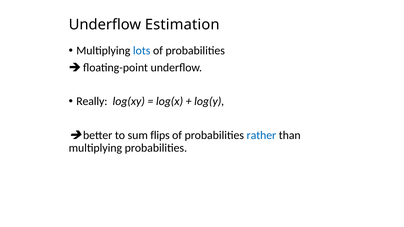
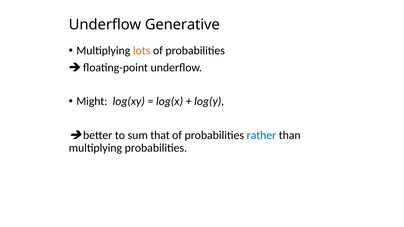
Estimation: Estimation -> Generative (182, 25)
lots colour: blue -> orange (142, 51)
Really: Really -> Might (92, 101)
flips: flips -> that (160, 135)
